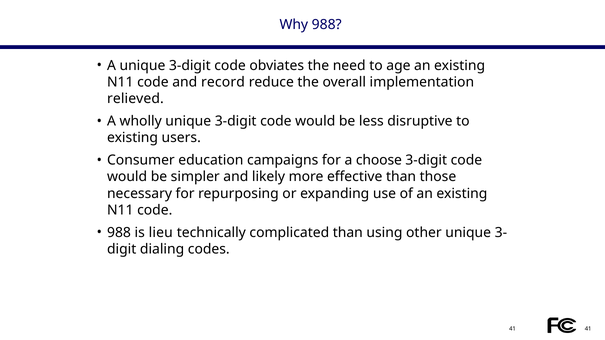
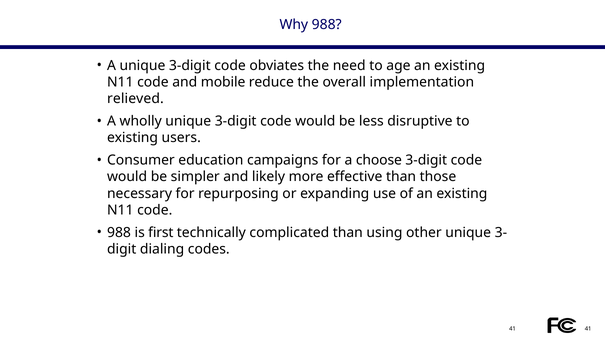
record: record -> mobile (223, 82)
lieu: lieu -> first (161, 233)
